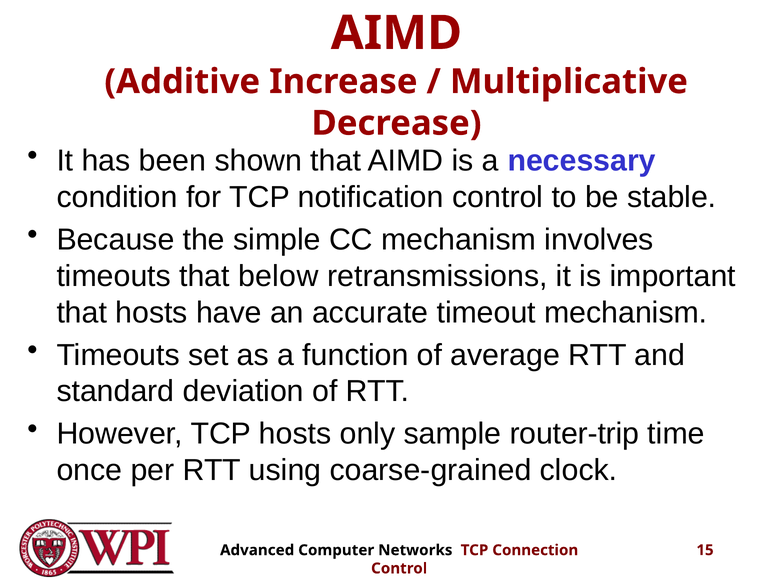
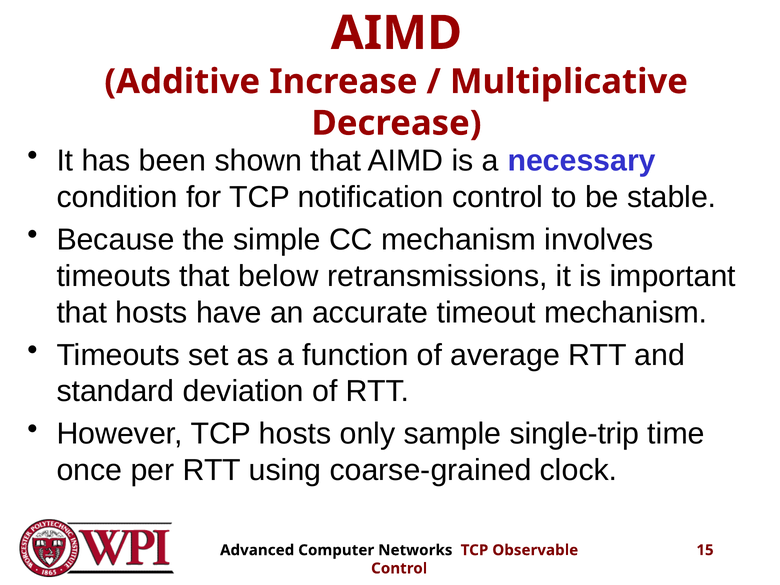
router-trip: router-trip -> single-trip (574, 434)
Connection: Connection -> Observable (535, 550)
